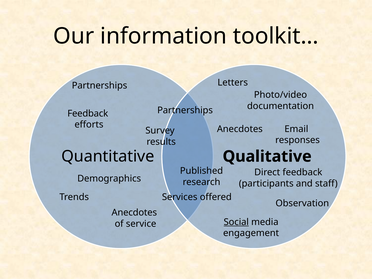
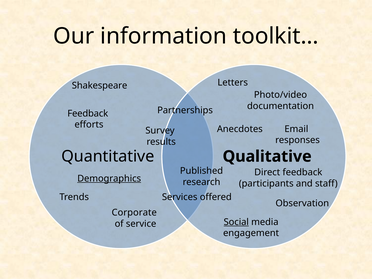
Partnerships: Partnerships -> Shakespeare (100, 86)
Demographics underline: none -> present (109, 179)
Anecdotes: Anecdotes -> Corporate (134, 213)
